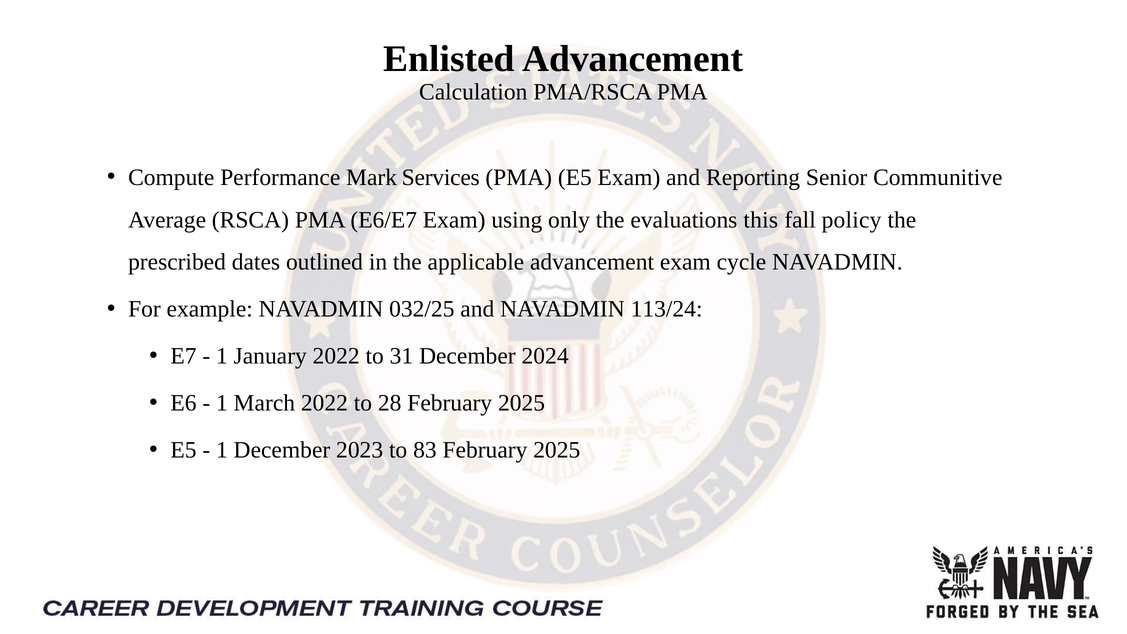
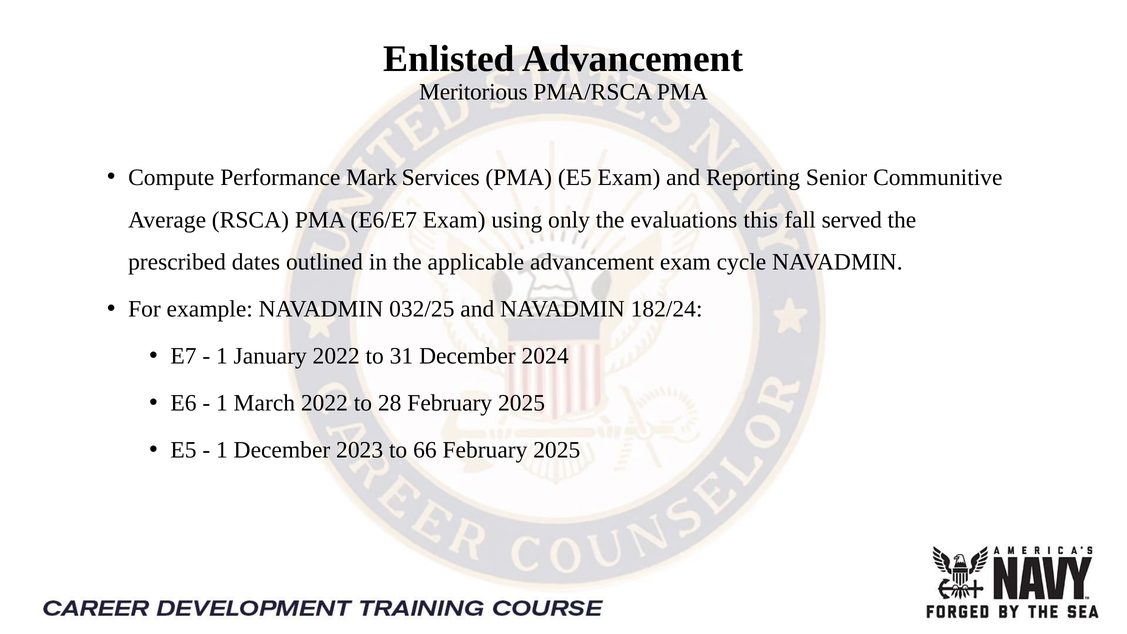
Calculation: Calculation -> Meritorious (473, 92)
policy: policy -> served (852, 220)
113/24: 113/24 -> 182/24 (667, 309)
83: 83 -> 66 (425, 450)
